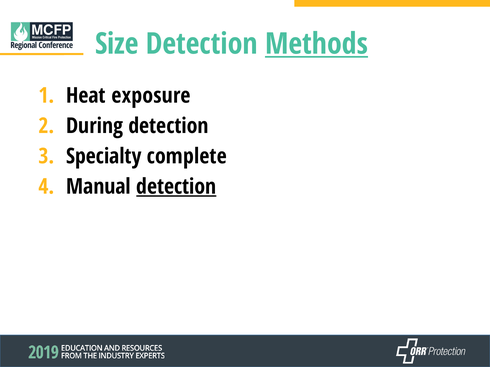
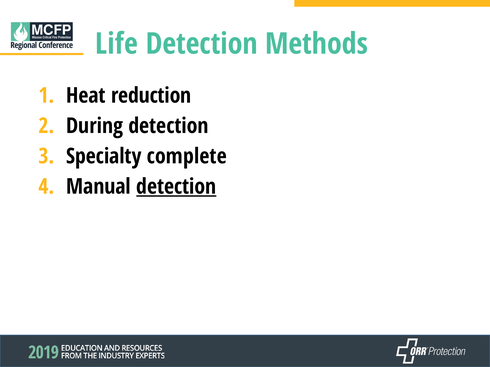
Size: Size -> Life (117, 44)
Methods underline: present -> none (317, 44)
exposure: exposure -> reduction (151, 96)
